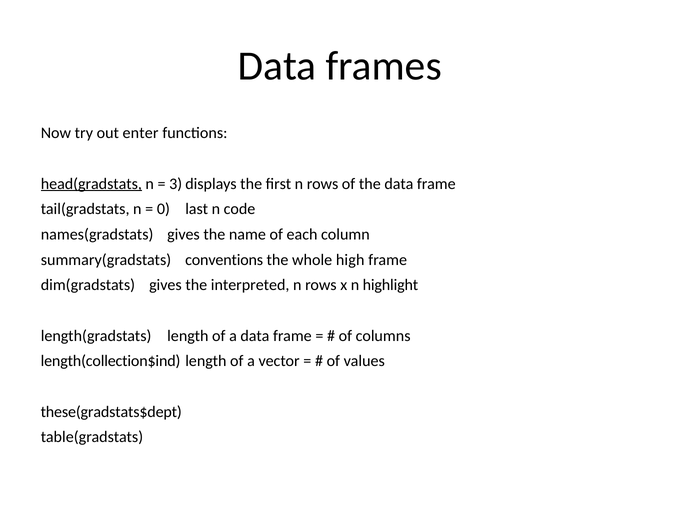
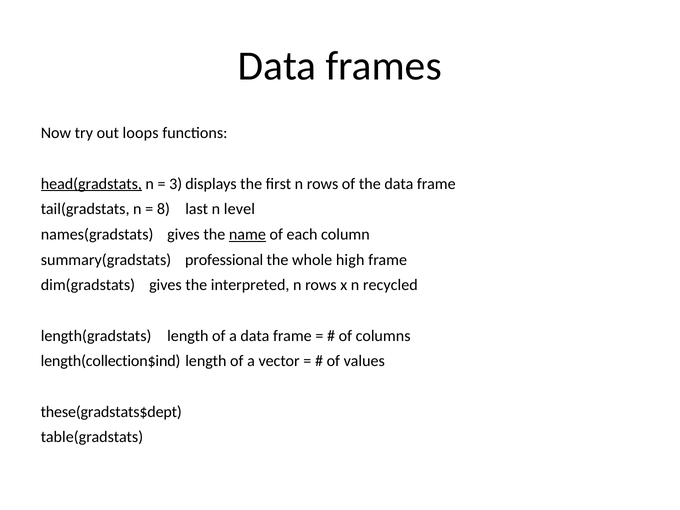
enter: enter -> loops (141, 133)
0: 0 -> 8 (163, 209)
code: code -> level (239, 209)
name underline: none -> present (247, 234)
conventions: conventions -> professional (224, 260)
highlight: highlight -> recycled (390, 285)
